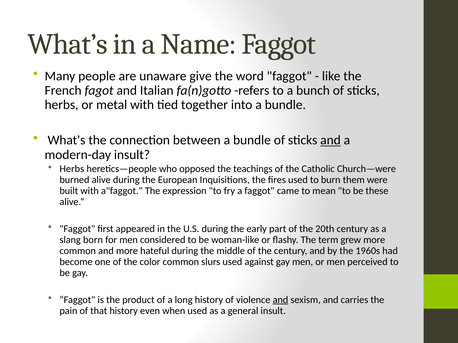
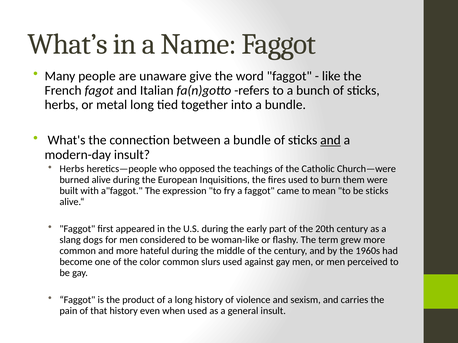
metal with: with -> long (142, 105)
be these: these -> sticks (377, 191)
born: born -> dogs (93, 240)
and underline: present -> none (280, 300)
